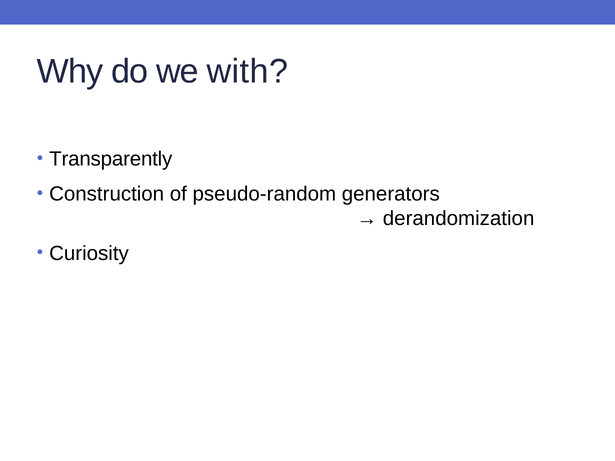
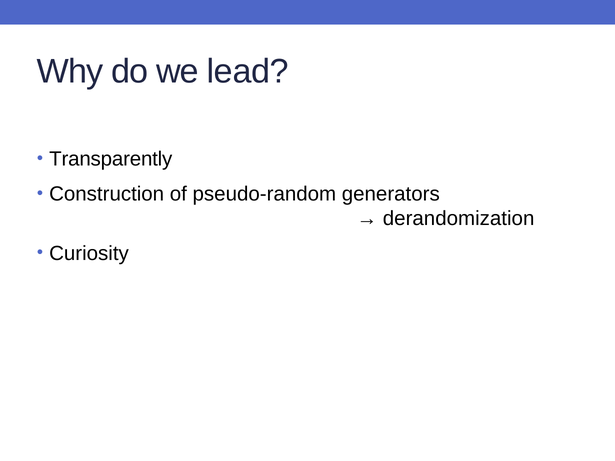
with: with -> lead (248, 72)
